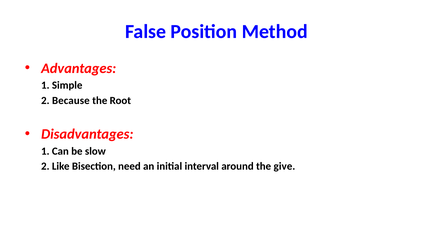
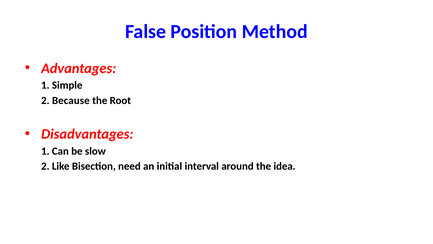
give: give -> idea (285, 166)
